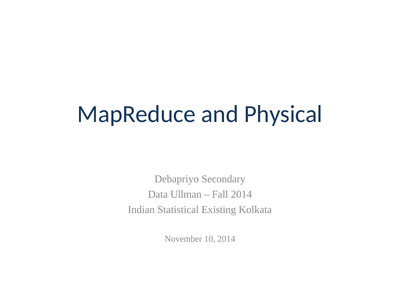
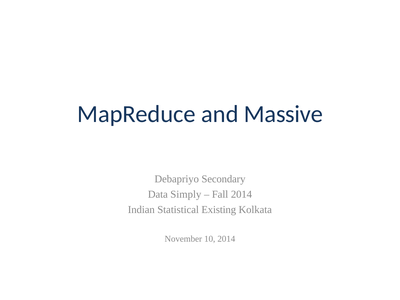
Physical: Physical -> Massive (283, 114)
Ullman: Ullman -> Simply (186, 194)
